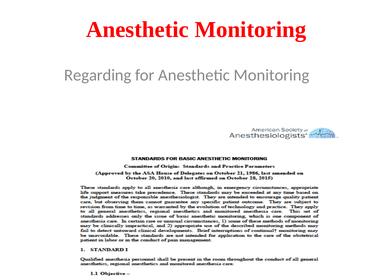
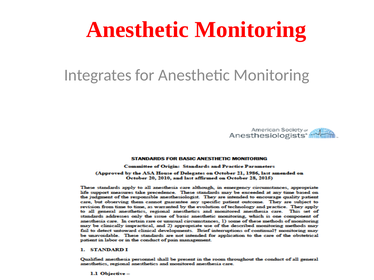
Regarding: Regarding -> Integrates (98, 75)
